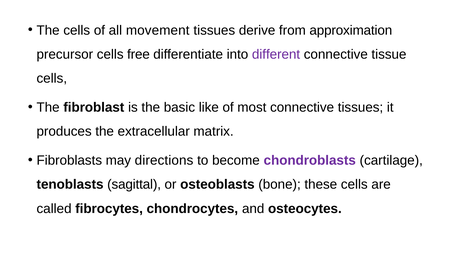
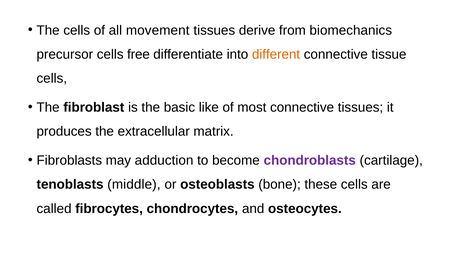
approximation: approximation -> biomechanics (351, 30)
different colour: purple -> orange (276, 54)
directions: directions -> adduction (164, 160)
sagittal: sagittal -> middle (134, 184)
